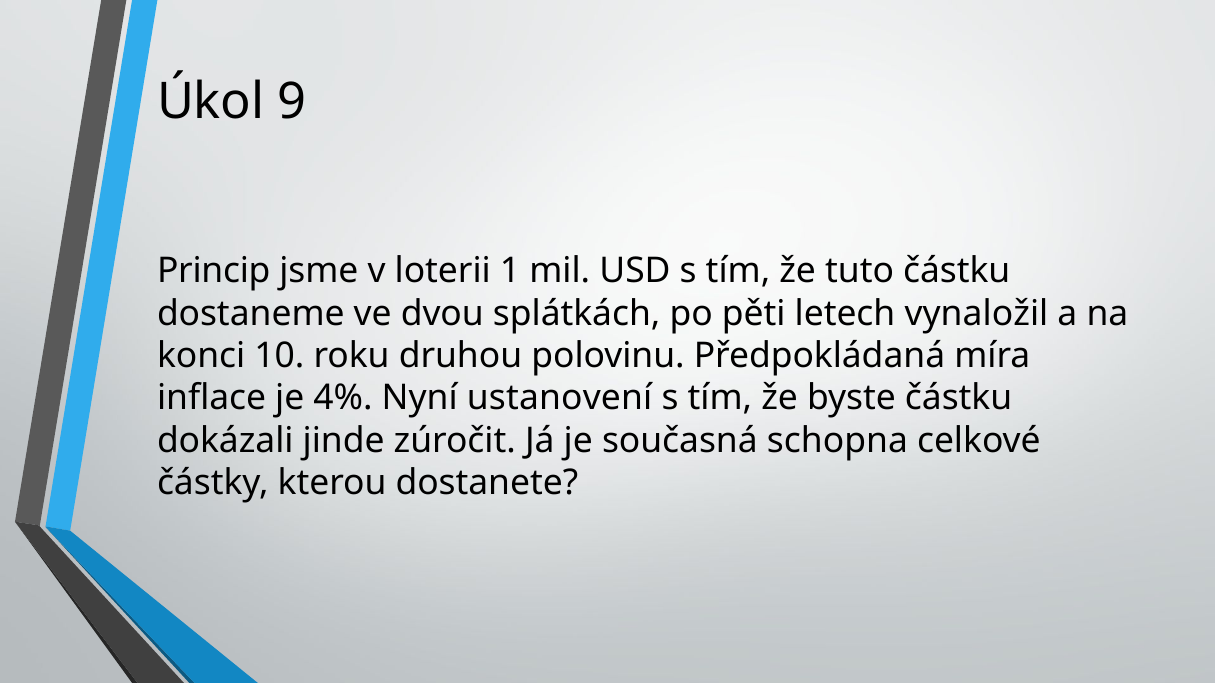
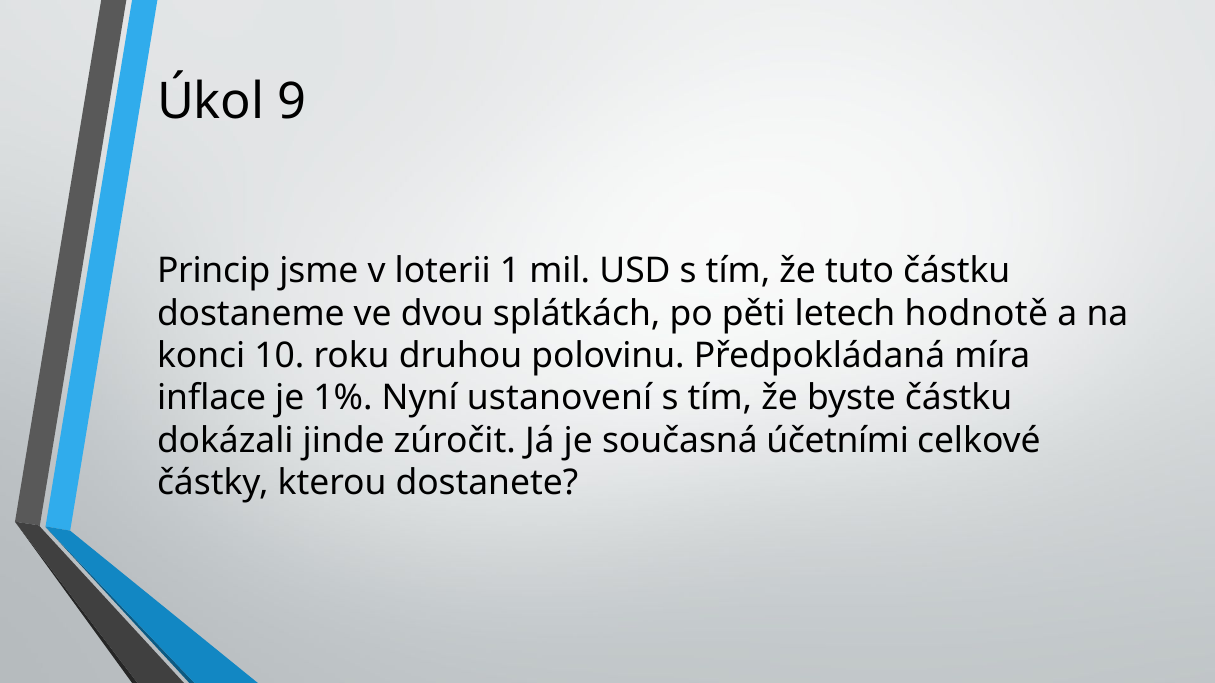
vynaložil: vynaložil -> hodnotě (976, 314)
4%: 4% -> 1% (343, 399)
schopna: schopna -> účetními (838, 441)
